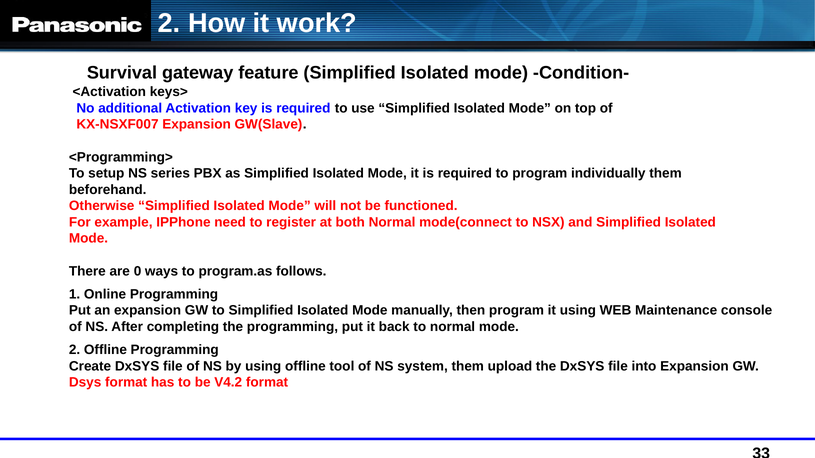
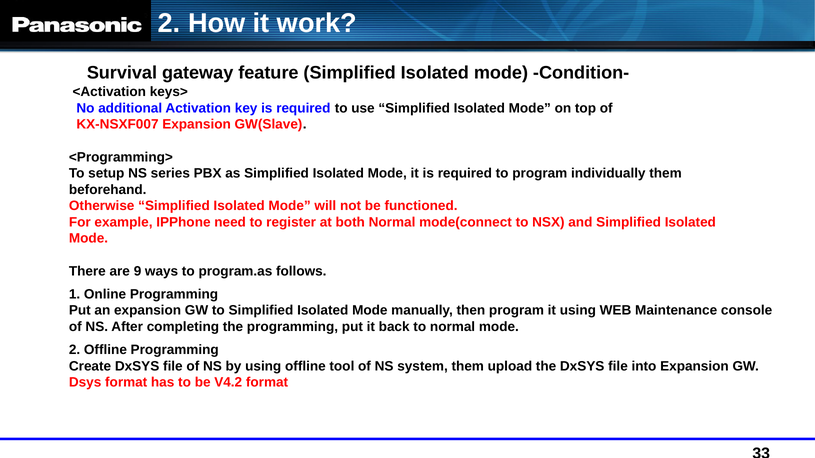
0: 0 -> 9 (138, 271)
